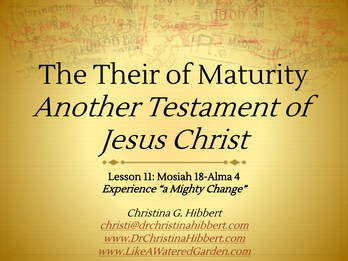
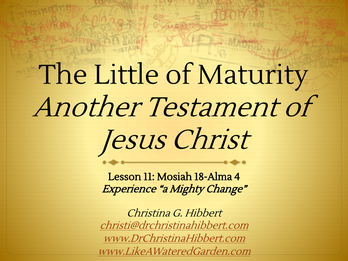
Their: Their -> Little (127, 75)
